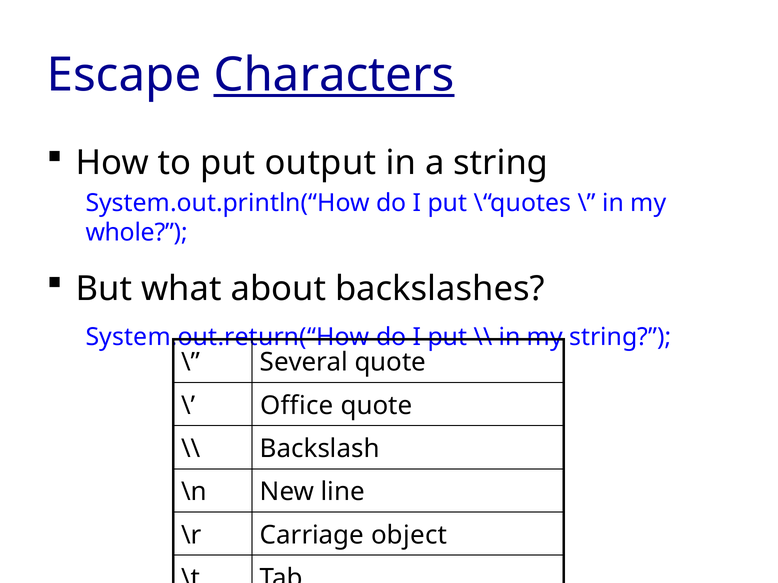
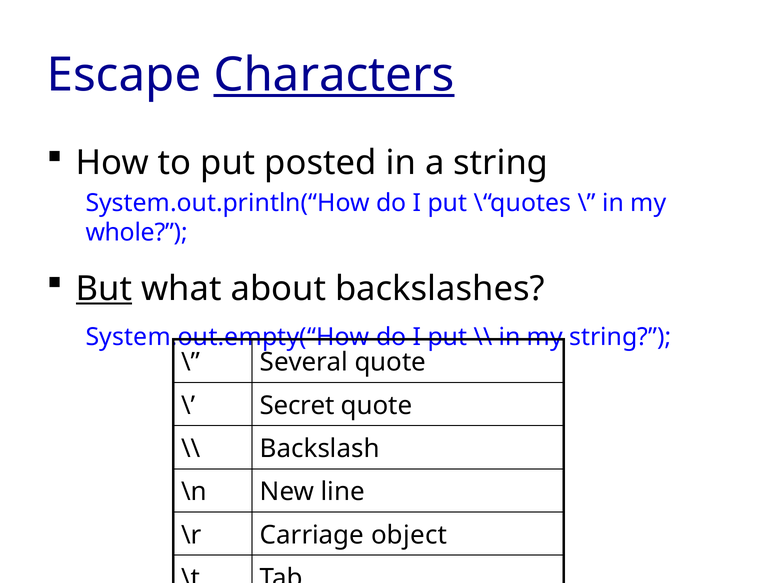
output: output -> posted (321, 163)
But underline: none -> present (104, 289)
System.out.return(“How: System.out.return(“How -> System.out.empty(“How (228, 337)
Office: Office -> Secret (297, 406)
